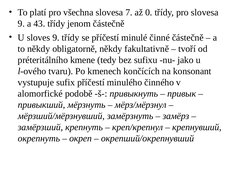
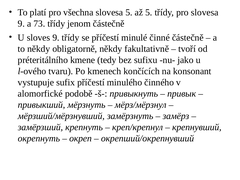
slovesa 7: 7 -> 5 (129, 12)
až 0: 0 -> 5 (149, 12)
43: 43 -> 73 (39, 24)
